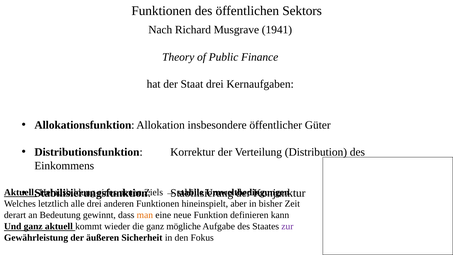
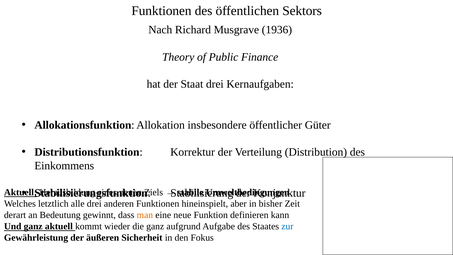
1941: 1941 -> 1936 (277, 30)
mögliche: mögliche -> aufgrund (184, 226)
zur colour: purple -> blue (287, 226)
